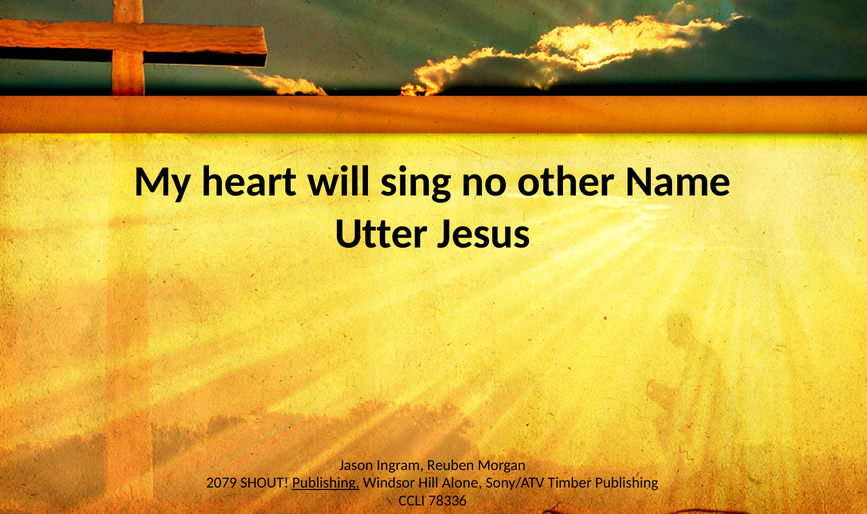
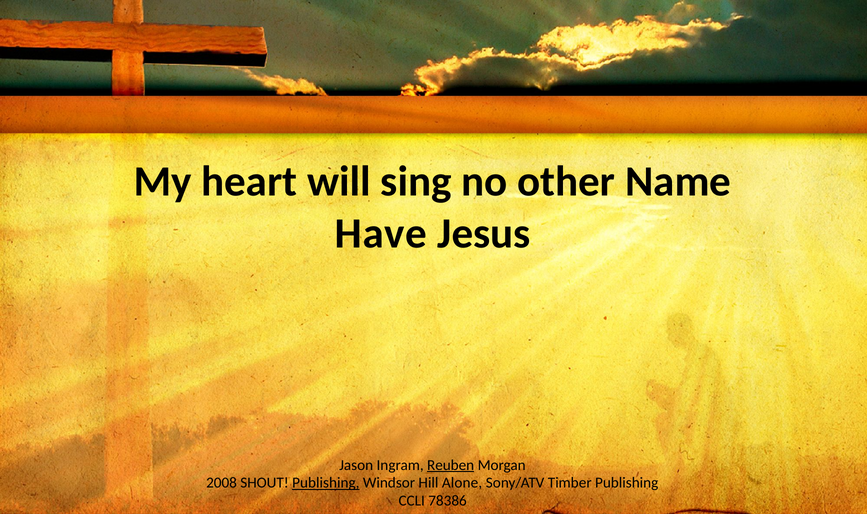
Utter: Utter -> Have (381, 233)
Reuben underline: none -> present (451, 465)
2079: 2079 -> 2008 (222, 483)
78336: 78336 -> 78386 (448, 501)
